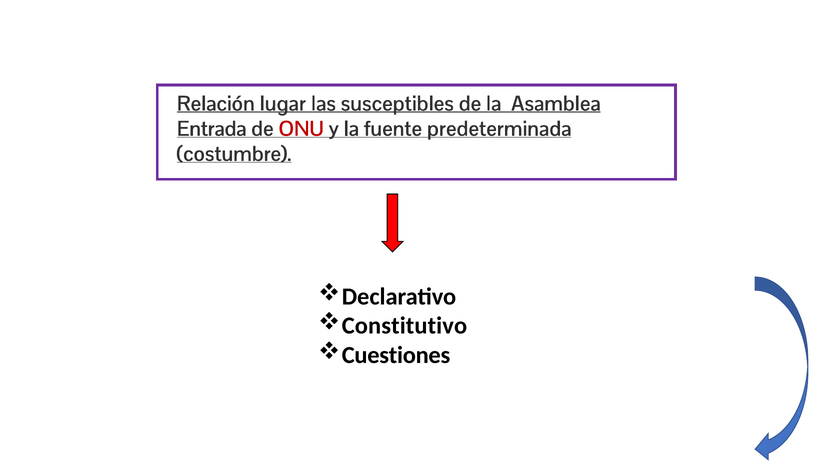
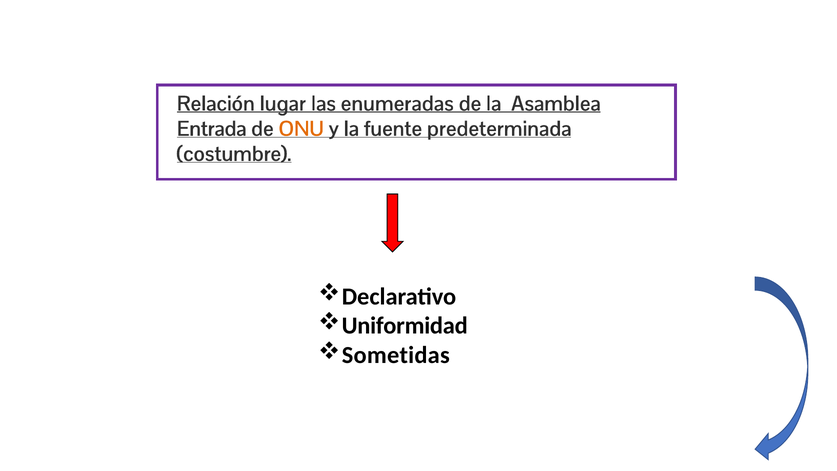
susceptibles: susceptibles -> enumeradas (397, 104)
ONU colour: red -> orange (301, 129)
Constitutivo: Constitutivo -> Uniformidad (405, 326)
Cuestiones: Cuestiones -> Sometidas (396, 355)
